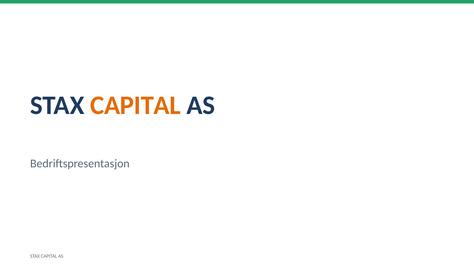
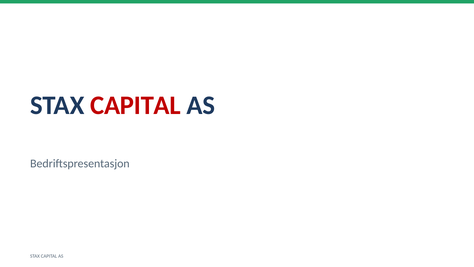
CAPITAL colour: orange -> red (135, 105)
